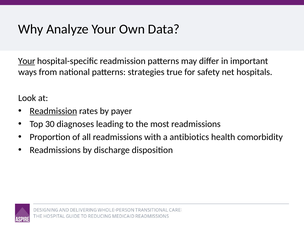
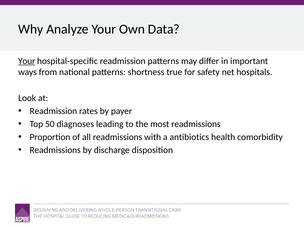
strategies: strategies -> shortness (146, 72)
Readmission underline: present -> none (53, 111)
30: 30 -> 50 (50, 124)
